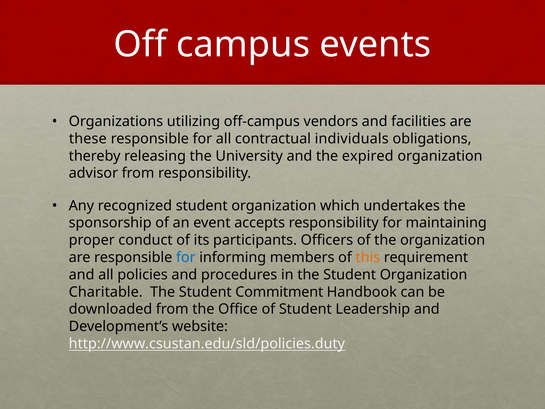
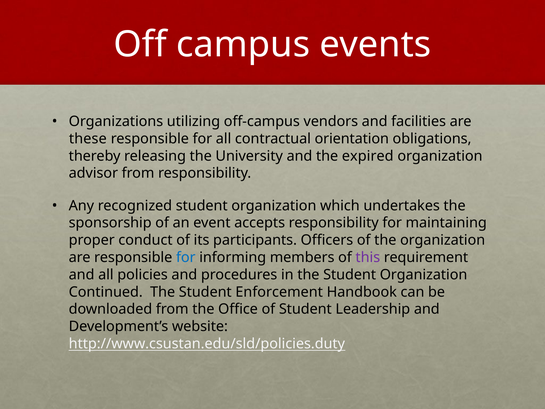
individuals: individuals -> orientation (352, 139)
this colour: orange -> purple (368, 257)
Charitable: Charitable -> Continued (106, 292)
Commitment: Commitment -> Enforcement (279, 292)
